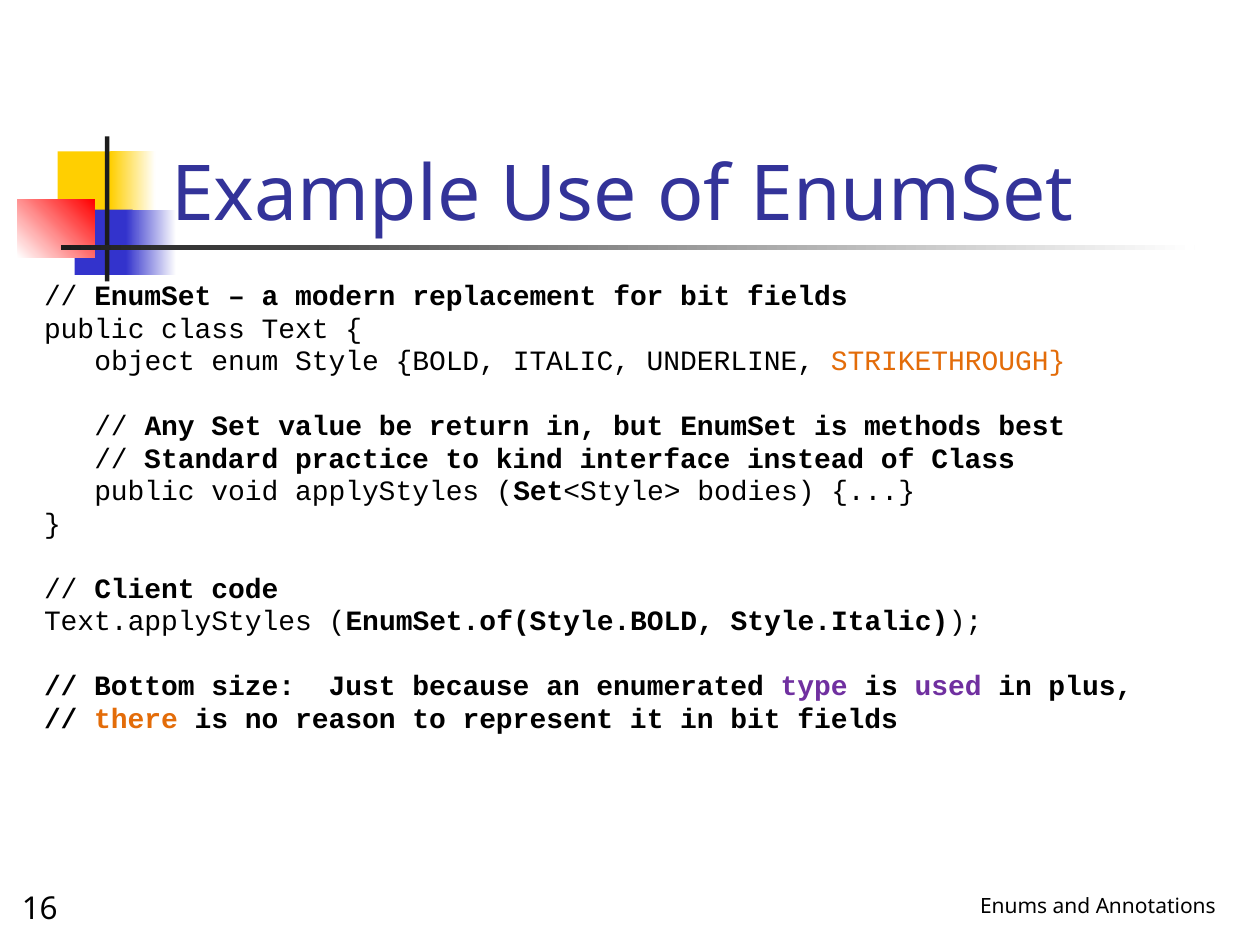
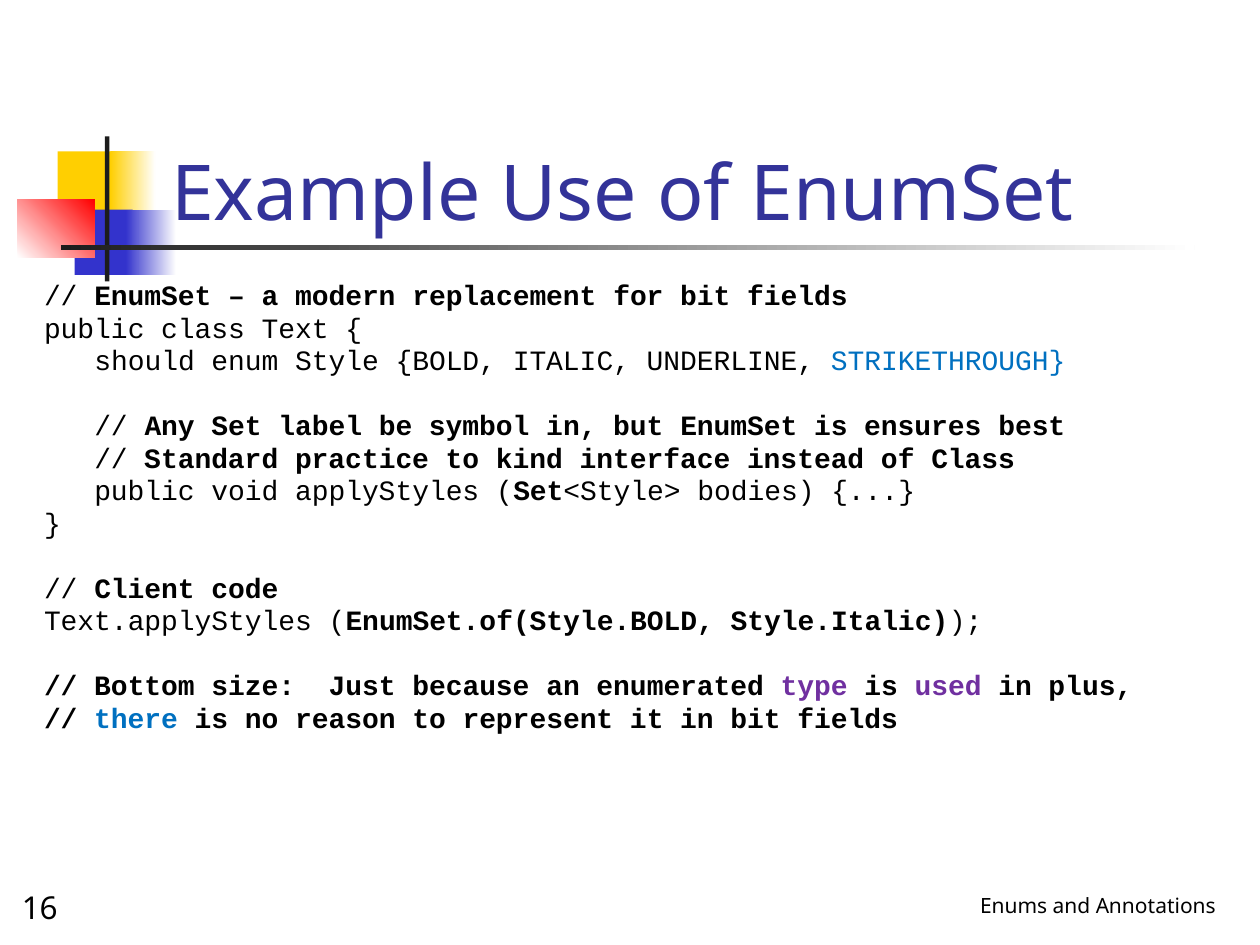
object: object -> should (145, 362)
STRIKETHROUGH colour: orange -> blue (948, 362)
value: value -> label (320, 427)
return: return -> symbol (479, 427)
methods: methods -> ensures (923, 427)
there colour: orange -> blue (136, 719)
